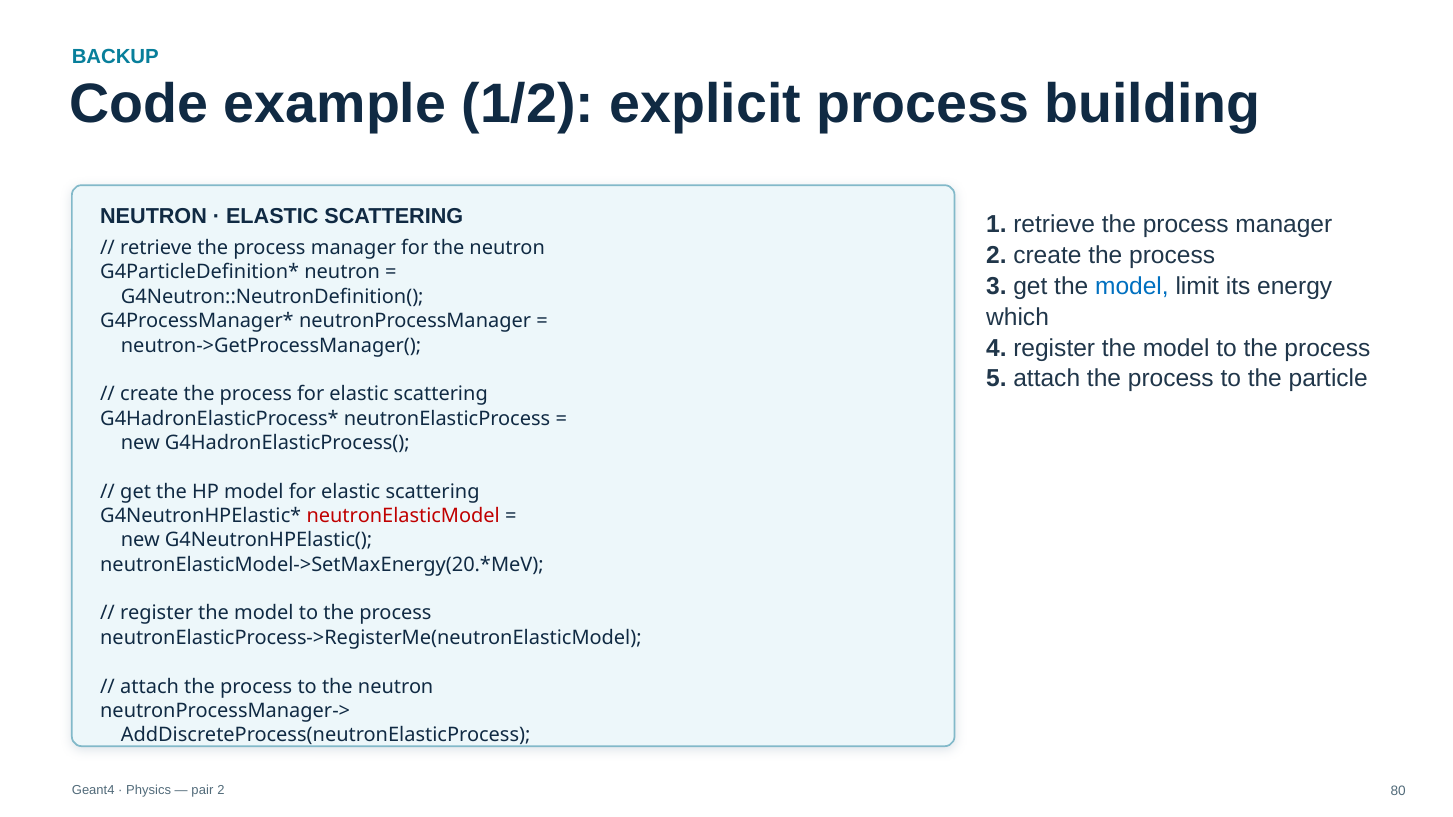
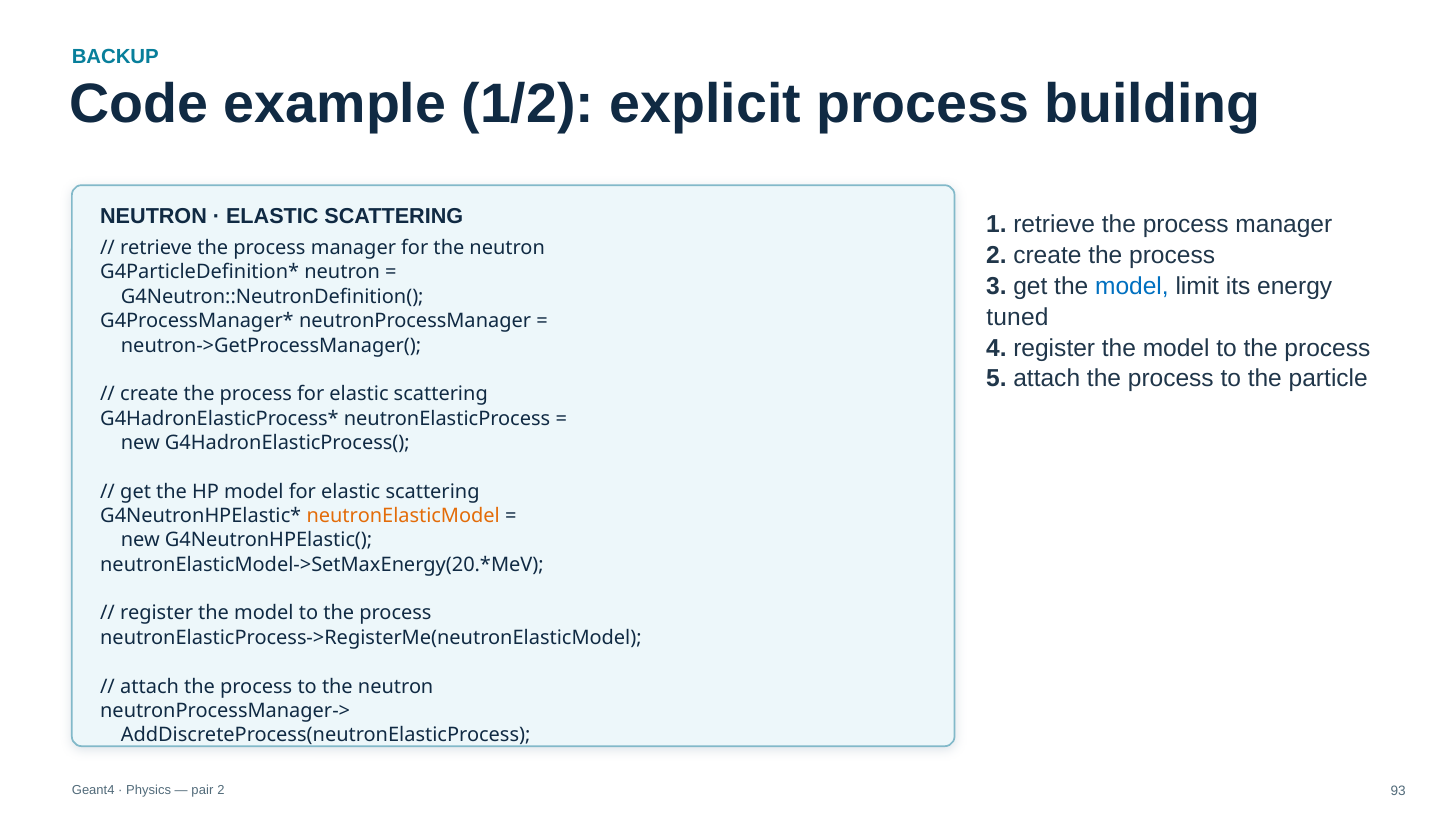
which: which -> tuned (1017, 317)
neutronElasticModel colour: red -> orange (403, 516)
80: 80 -> 93 (1398, 791)
